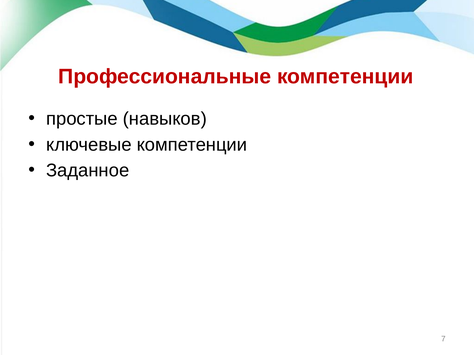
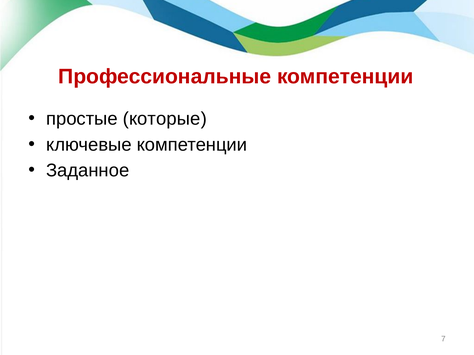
навыков: навыков -> которые (165, 119)
